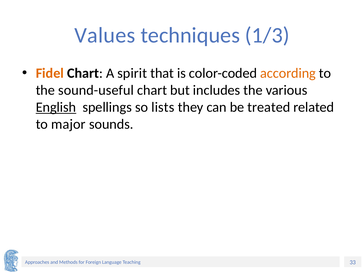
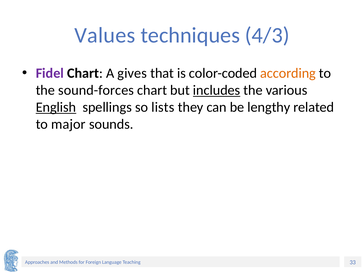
1/3: 1/3 -> 4/3 (267, 35)
Fidel colour: orange -> purple (50, 73)
spirit: spirit -> gives (132, 73)
sound-useful: sound-useful -> sound-forces (96, 90)
includes underline: none -> present (217, 90)
treated: treated -> lengthy (269, 107)
